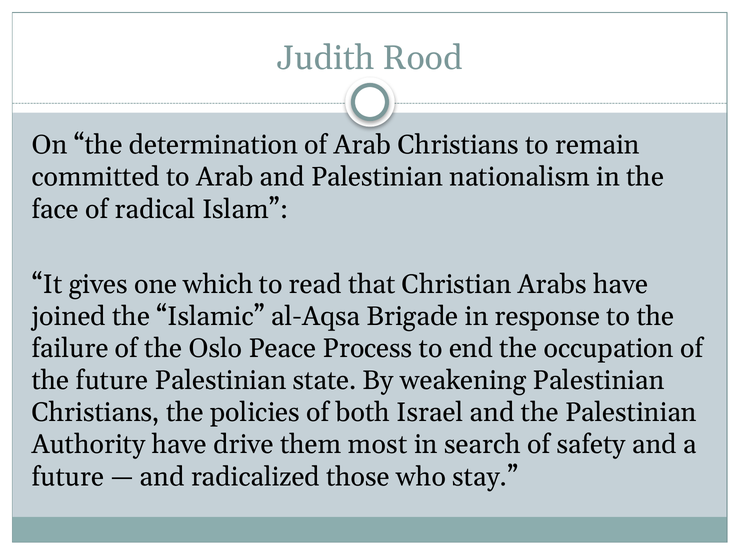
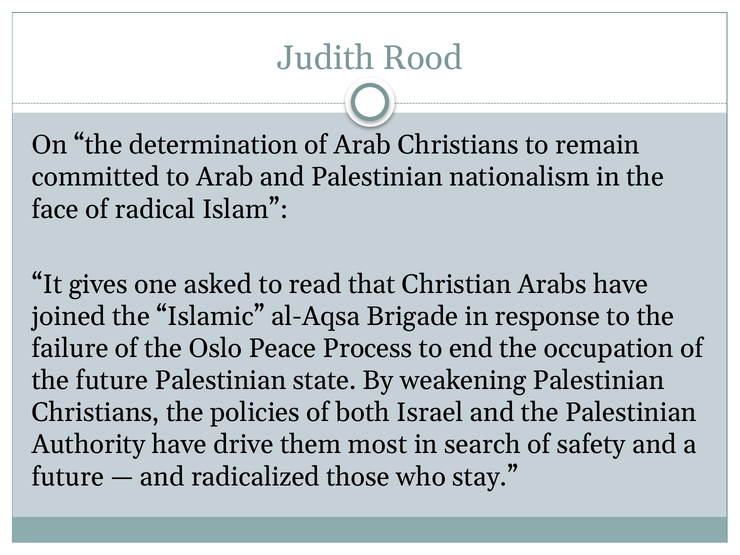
which: which -> asked (218, 284)
